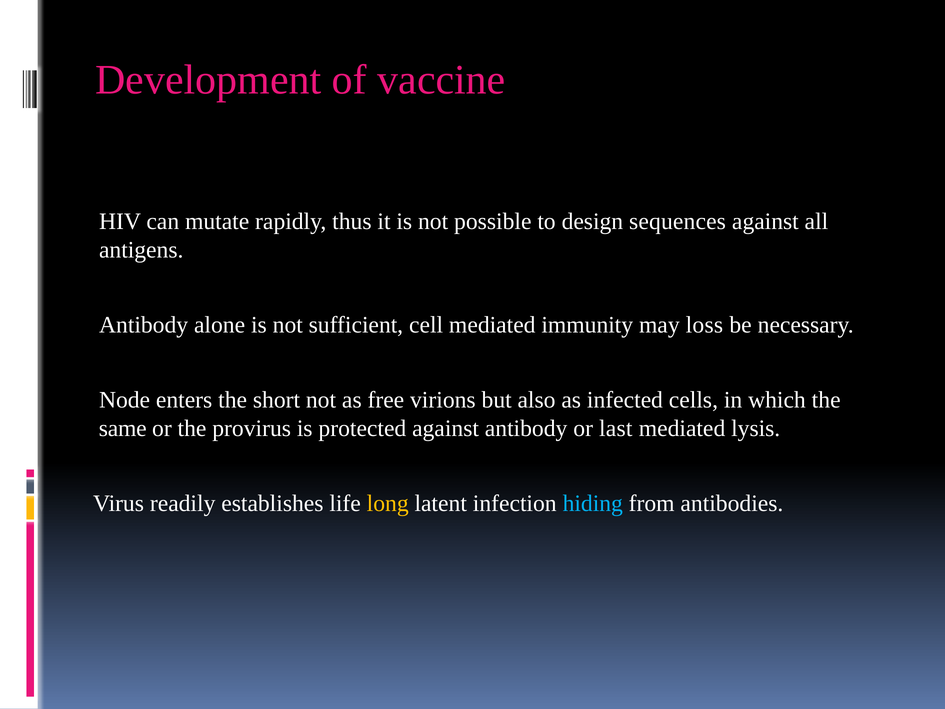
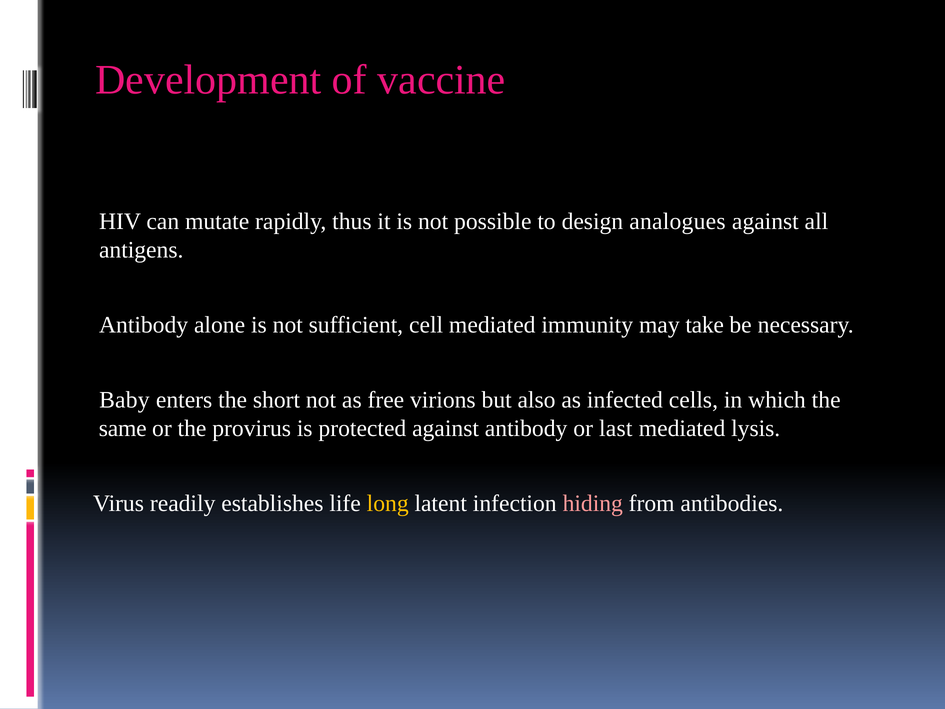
sequences: sequences -> analogues (677, 221)
loss: loss -> take (705, 325)
Node: Node -> Baby (124, 400)
hiding colour: light blue -> pink (593, 503)
